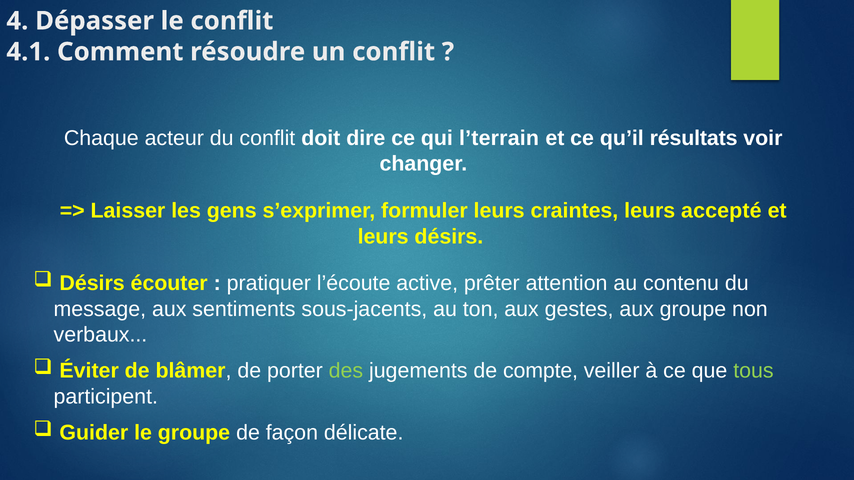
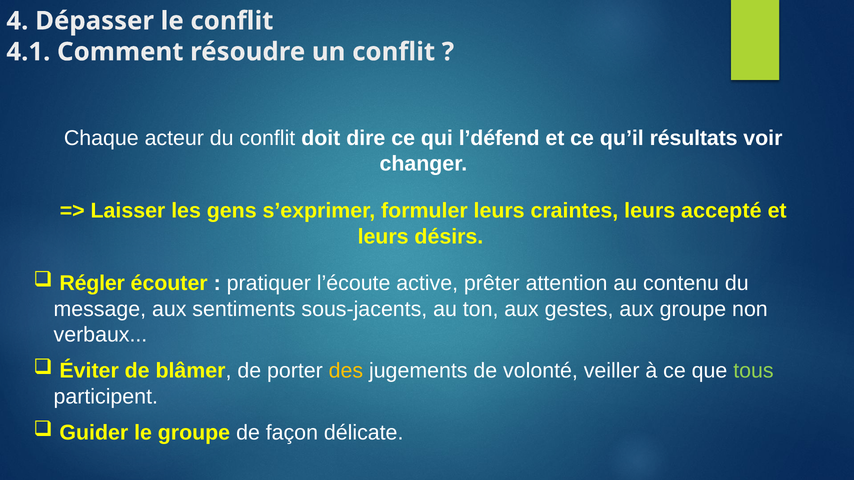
l’terrain: l’terrain -> l’défend (499, 138)
Désirs: Désirs -> Régler (92, 284)
des colour: light green -> yellow (346, 371)
compte: compte -> volonté (540, 371)
